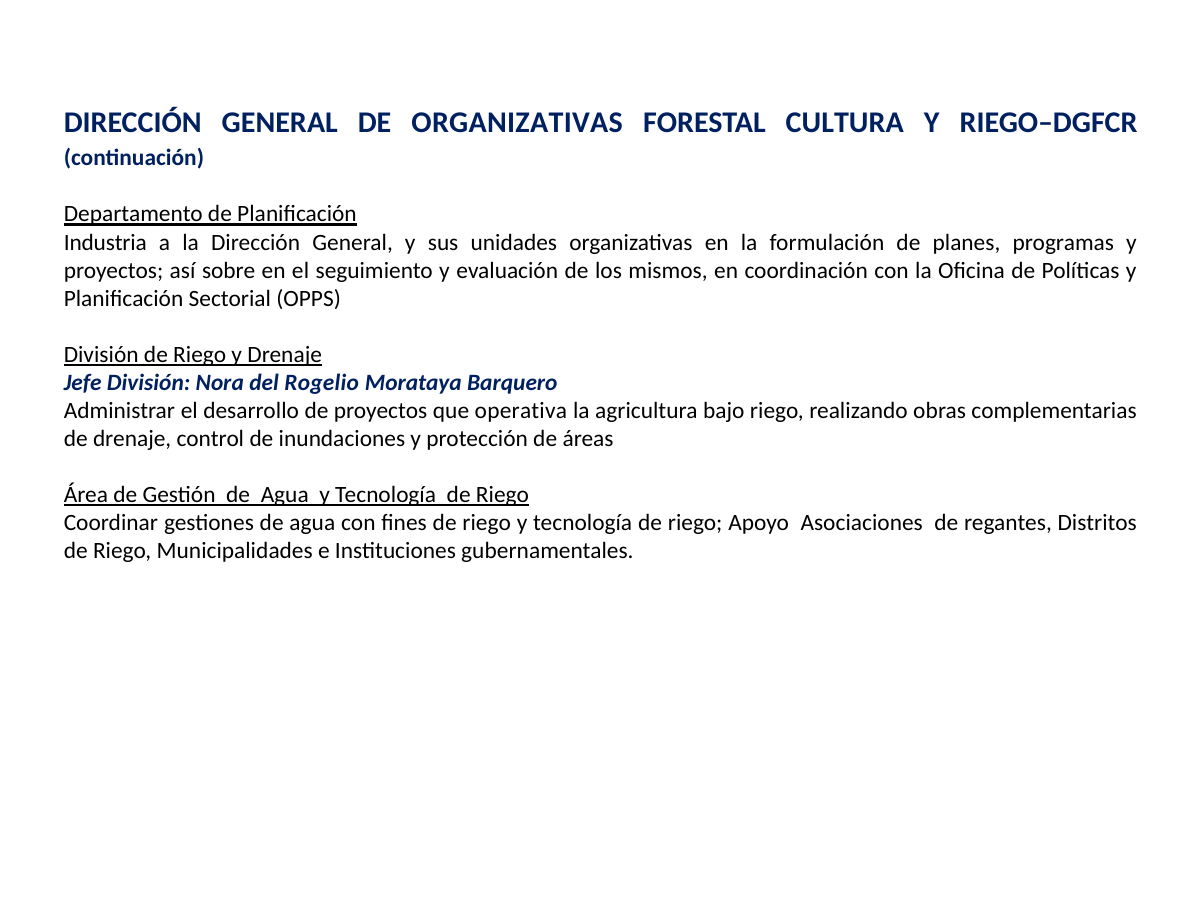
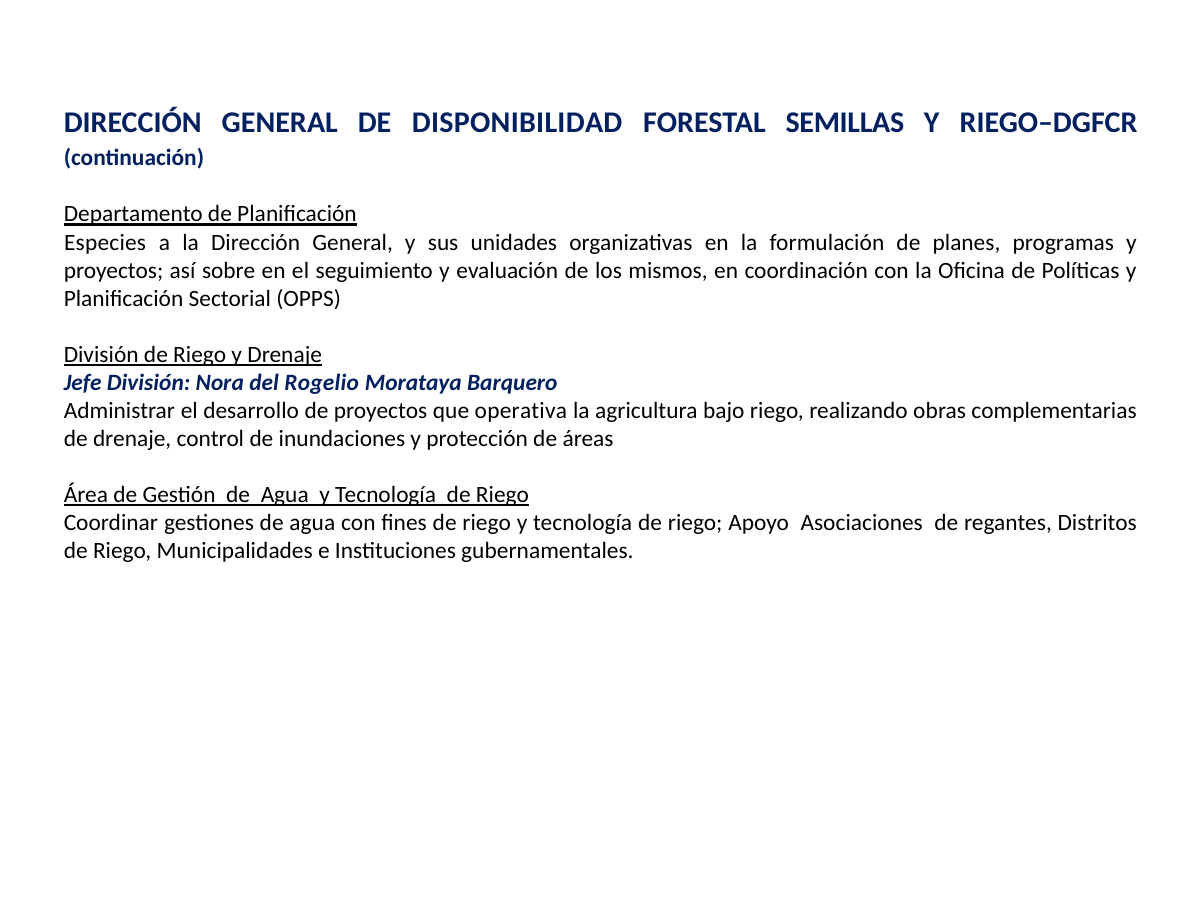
DE ORGANIZATIVAS: ORGANIZATIVAS -> DISPONIBILIDAD (517, 122)
CULTURA: CULTURA -> SEMILLAS (845, 122)
Industria: Industria -> Especies (105, 242)
